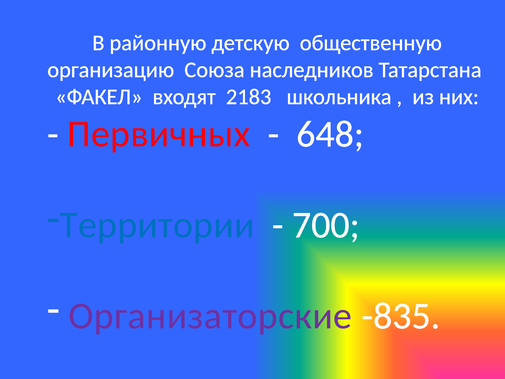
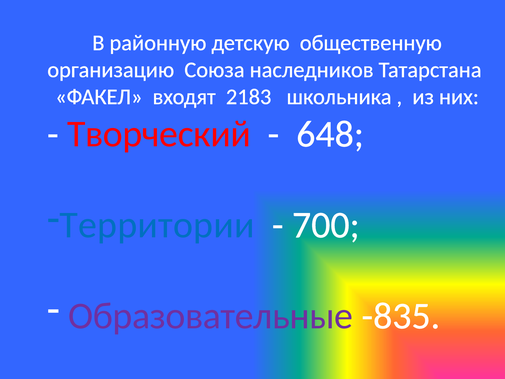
Первичных: Первичных -> Творческий (159, 134)
Организаторские: Организаторские -> Образовательные (211, 316)
